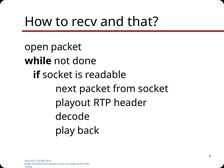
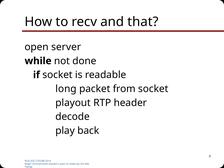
open packet: packet -> server (66, 47)
next: next -> long (66, 89)
